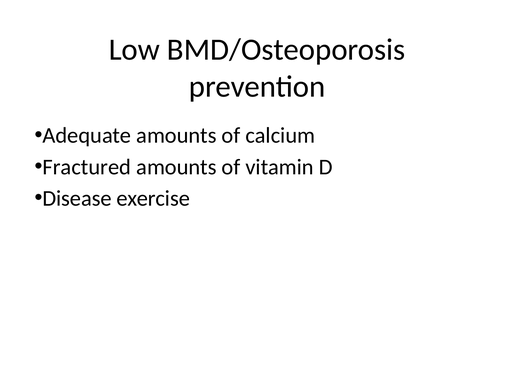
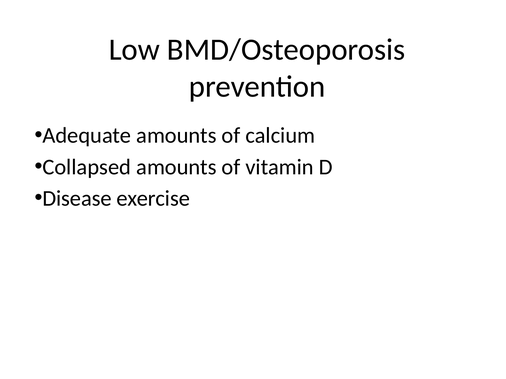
Fractured: Fractured -> Collapsed (87, 167)
